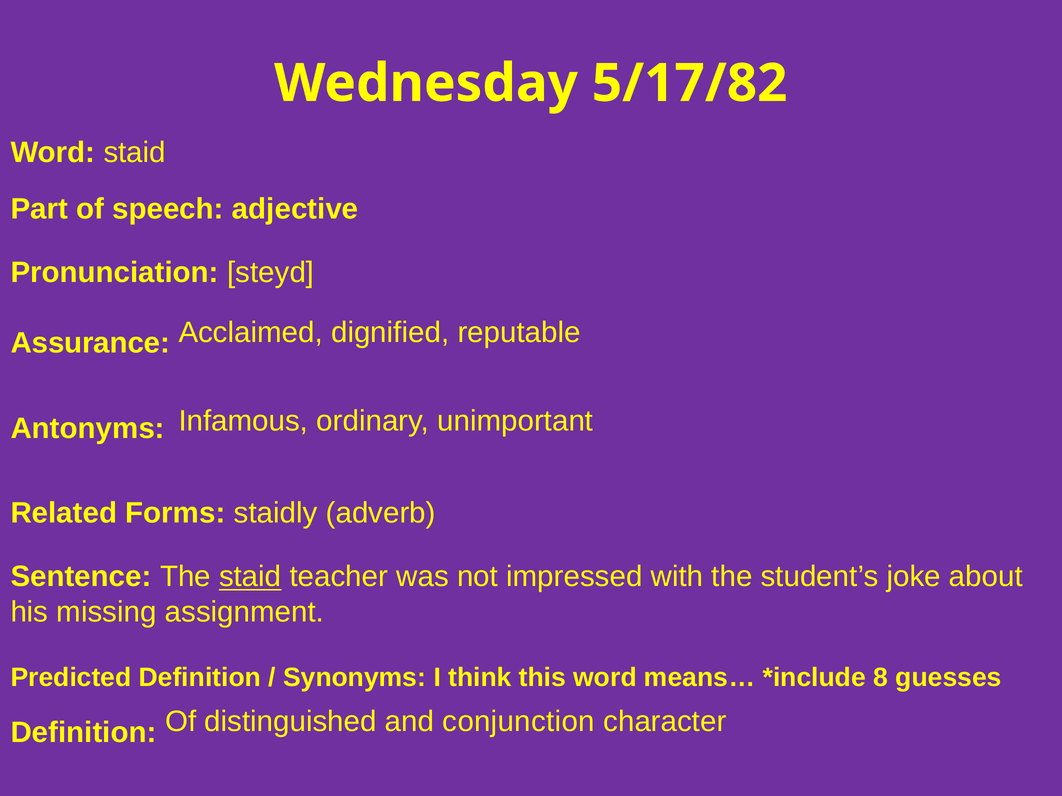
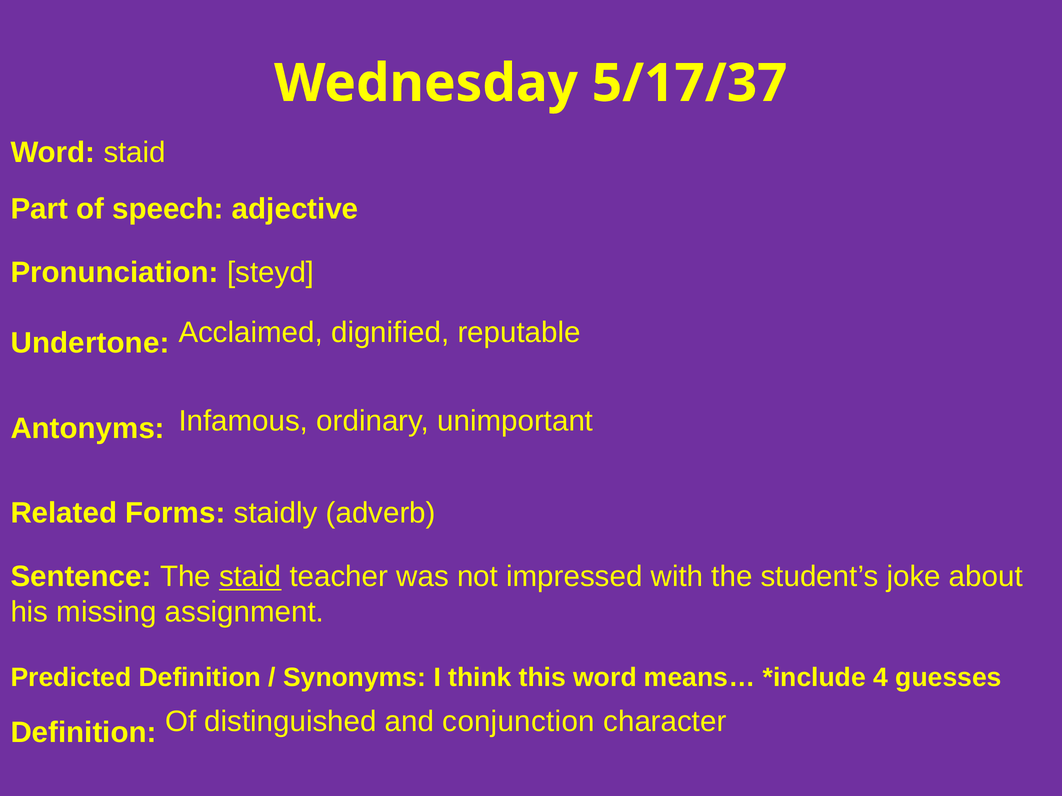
5/17/82: 5/17/82 -> 5/17/37 (690, 83)
Assurance: Assurance -> Undertone (90, 343)
8: 8 -> 4 (881, 678)
